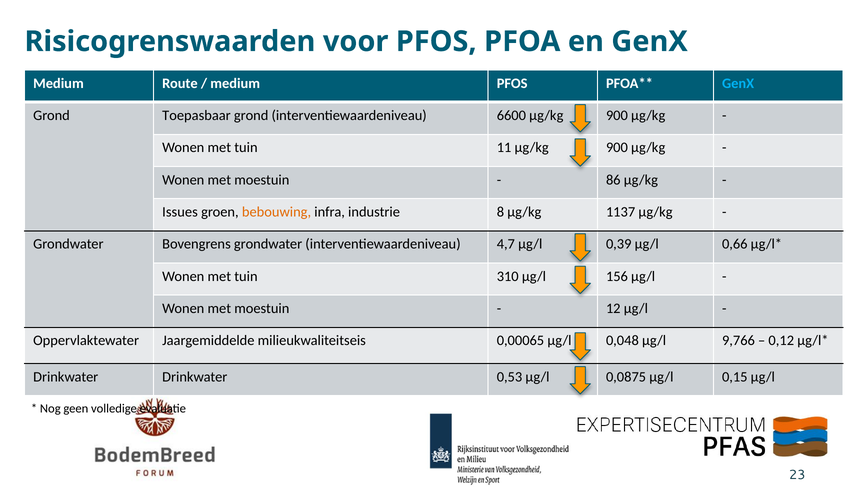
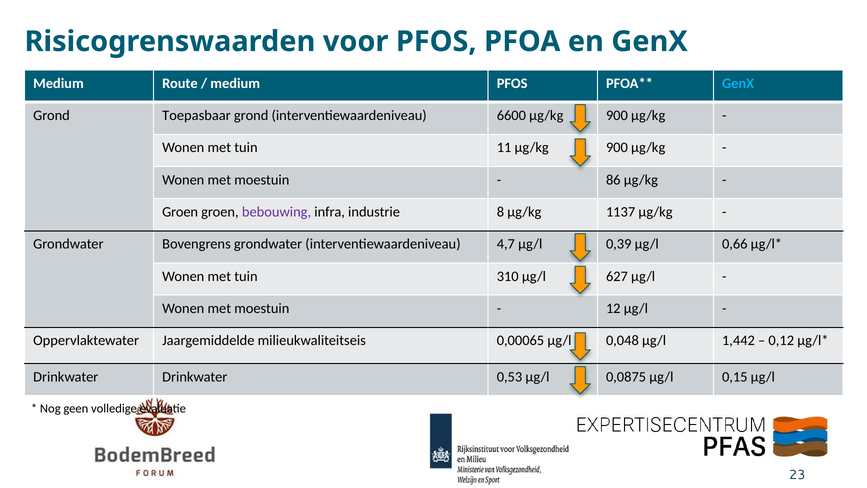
Issues: Issues -> Groen (180, 212)
bebouwing colour: orange -> purple (277, 212)
156: 156 -> 627 (617, 276)
9,766: 9,766 -> 1,442 (738, 340)
